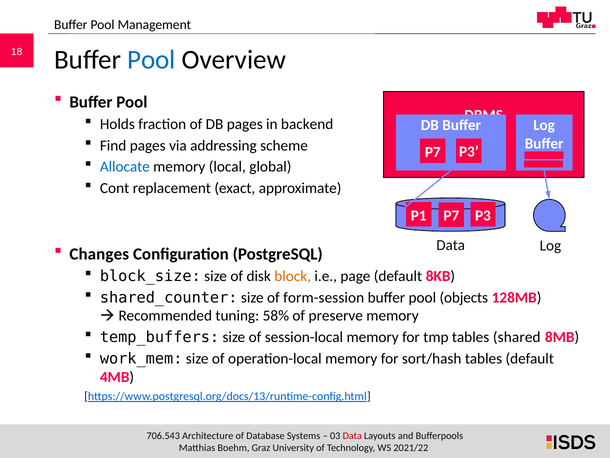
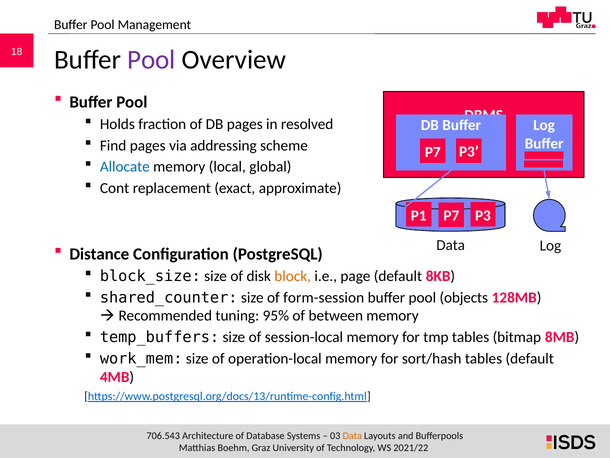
Pool colour: blue -> purple (151, 60)
backend: backend -> resolved (307, 124)
Changes: Changes -> Distance (99, 254)
58%: 58% -> 95% (276, 316)
preserve: preserve -> between (336, 316)
shared: shared -> bitmap (517, 337)
Data colour: red -> orange (352, 435)
